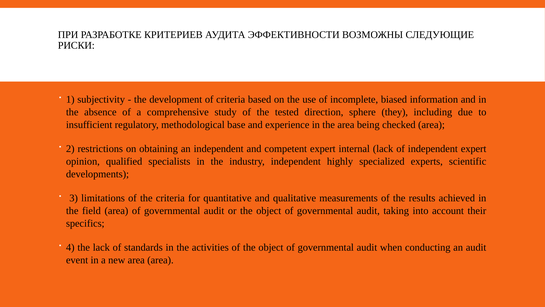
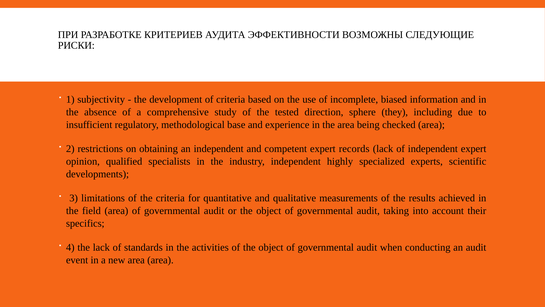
internal: internal -> records (354, 148)
